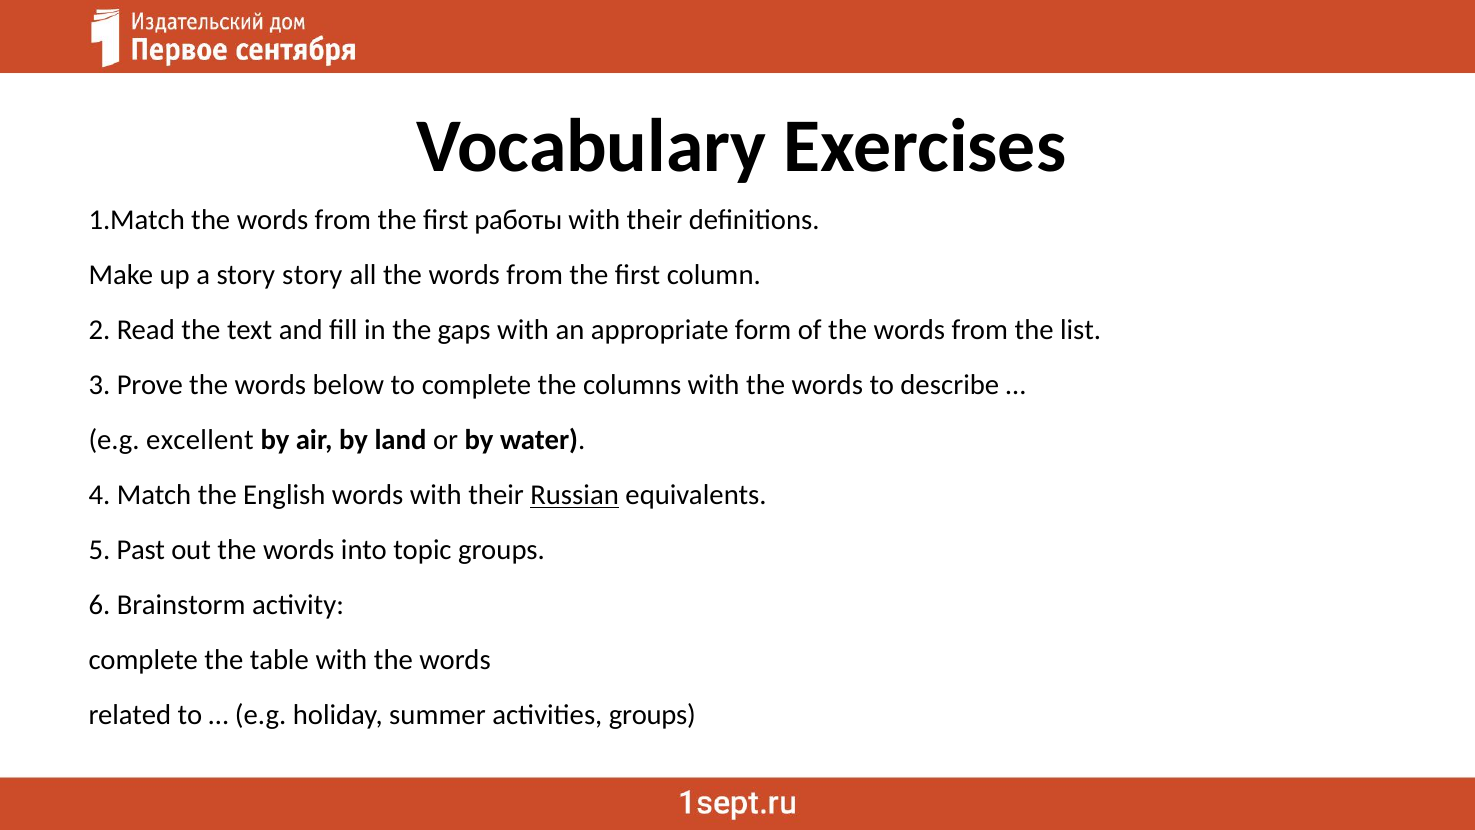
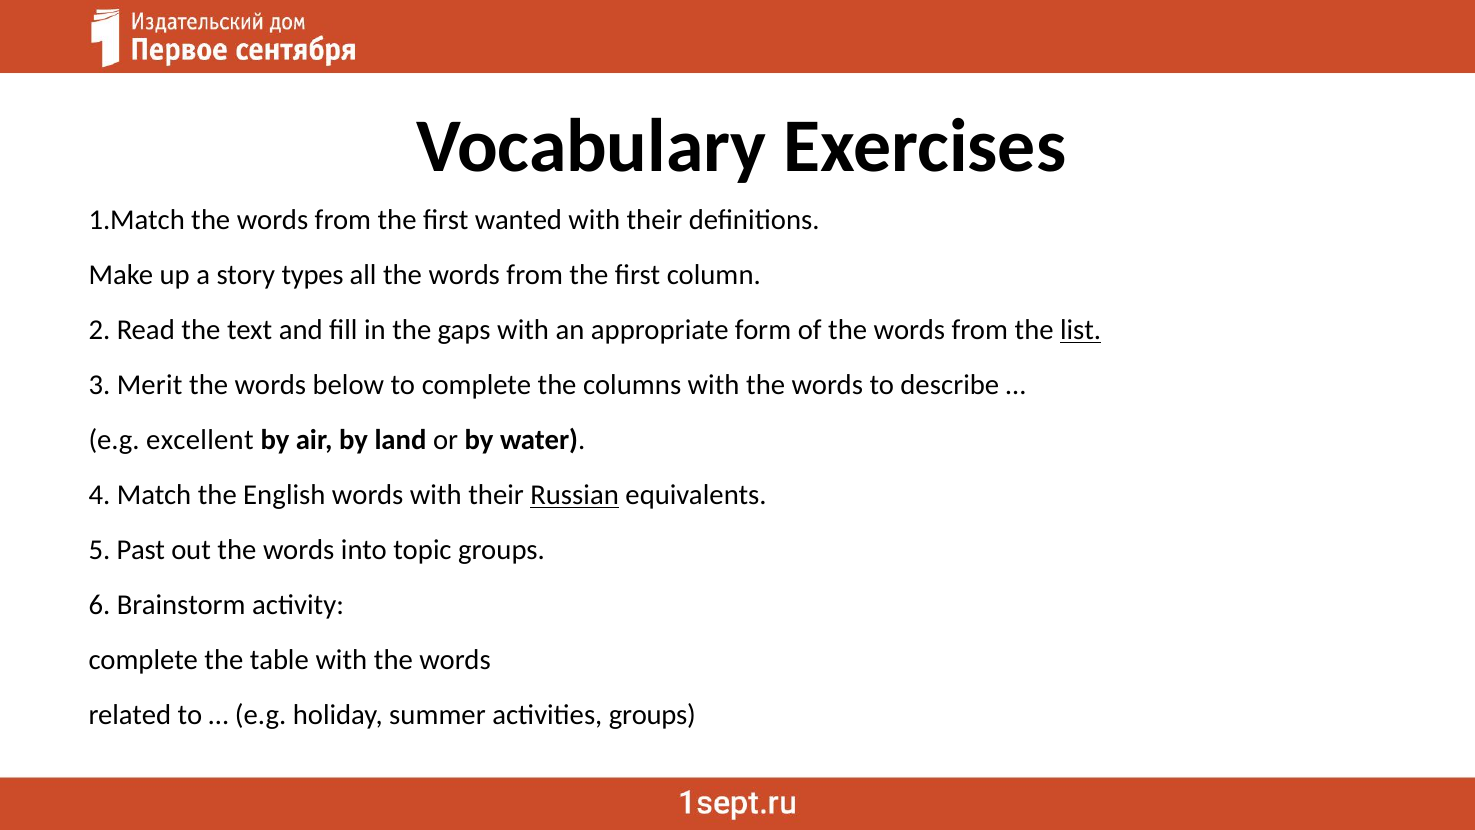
работы: работы -> wanted (518, 220)
story story: story -> types (313, 275)
list underline: none -> present (1081, 330)
Prove: Prove -> Merit (150, 385)
